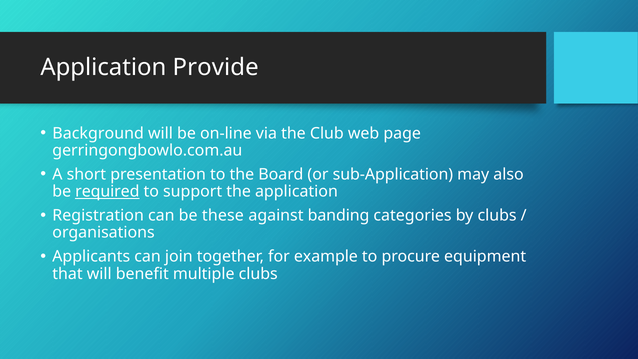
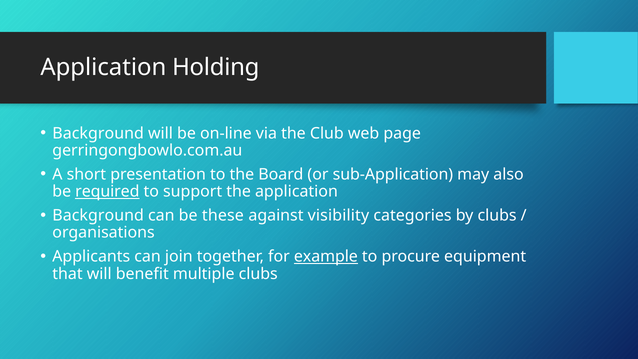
Provide: Provide -> Holding (216, 68)
Registration: Registration -> Background (98, 215)
banding: banding -> visibility (338, 215)
example underline: none -> present (326, 256)
